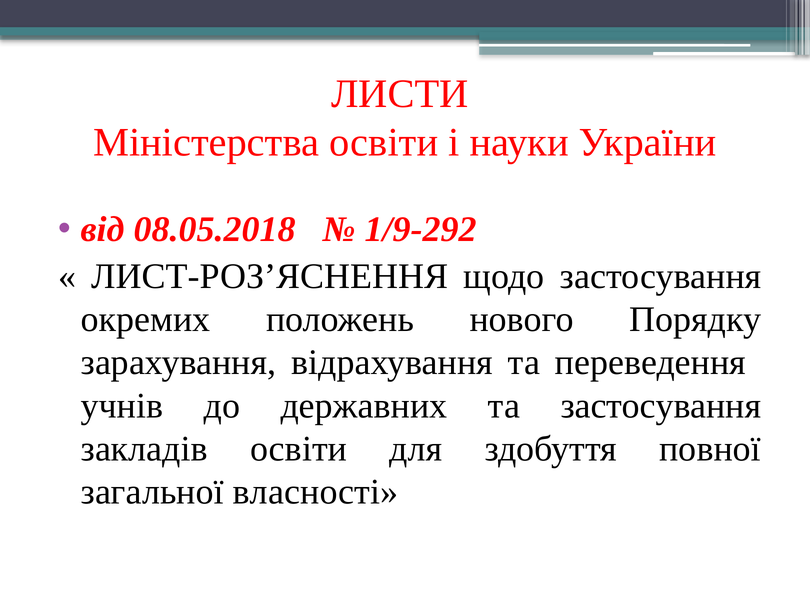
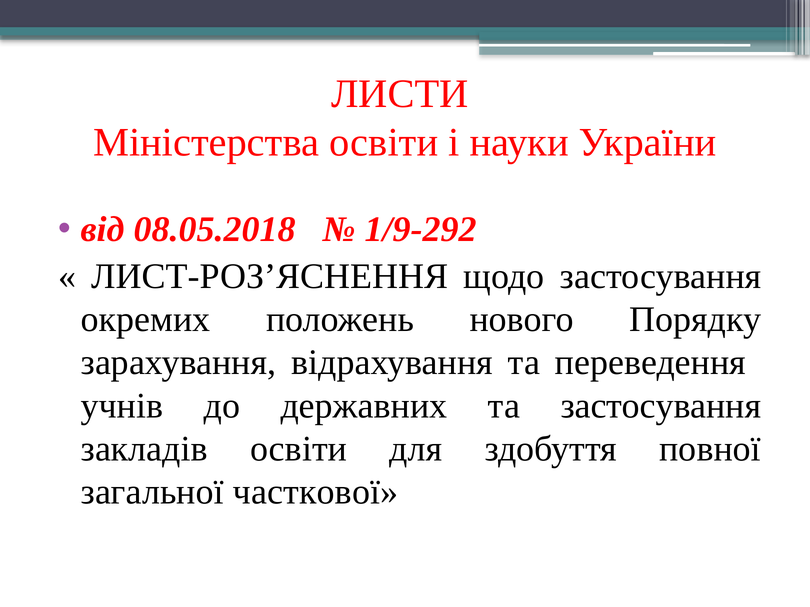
власності: власності -> часткової (316, 492)
